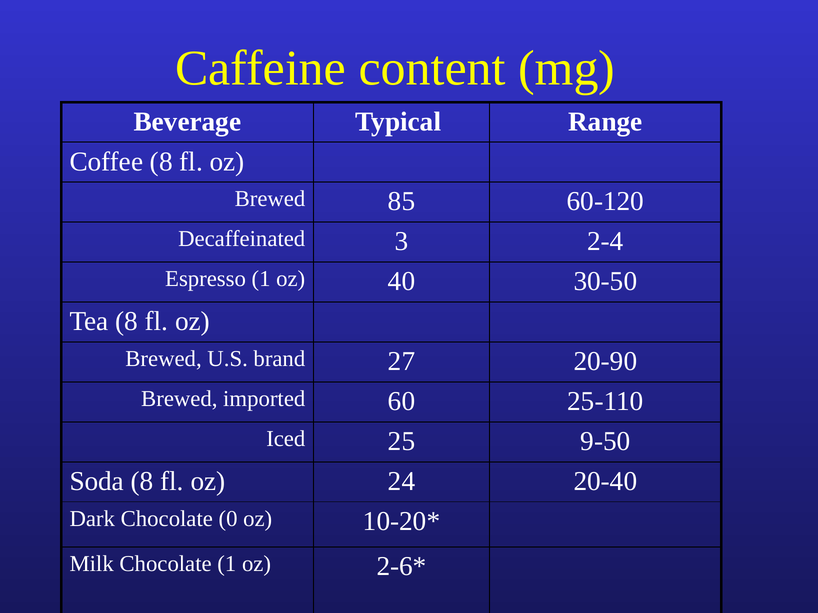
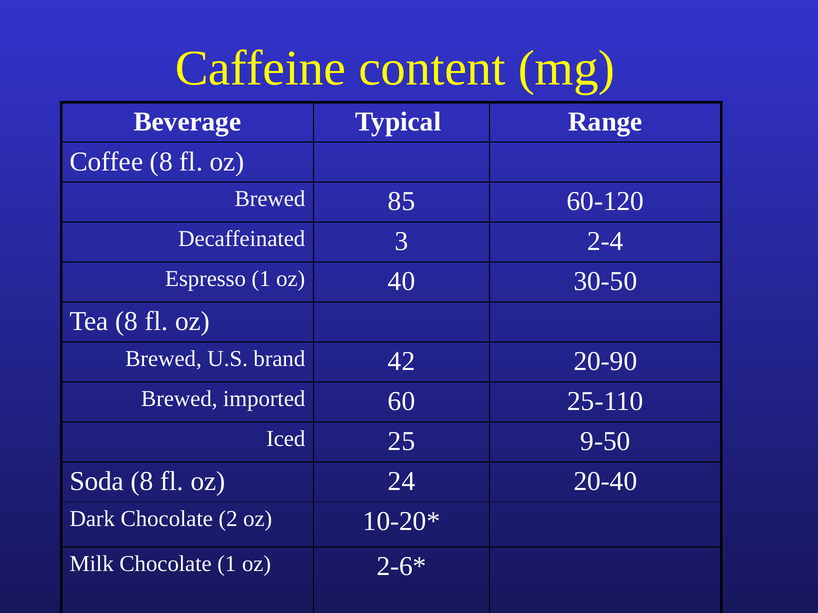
27: 27 -> 42 (402, 362)
0: 0 -> 2 (228, 519)
